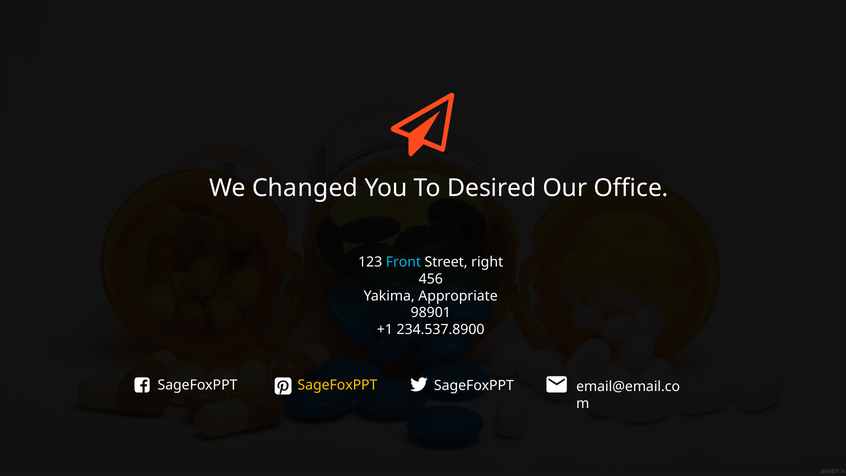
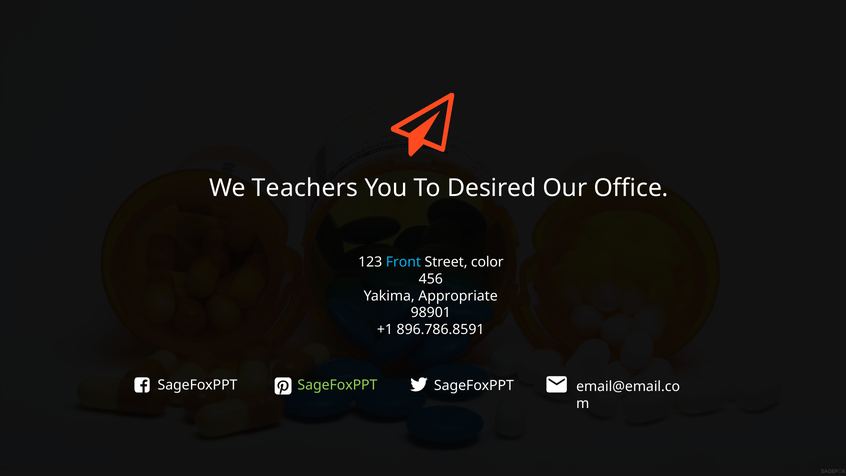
Changed: Changed -> Teachers (305, 188)
right: right -> color (487, 262)
234.537.8900: 234.537.8900 -> 896.786.8591 (441, 330)
SageFoxPPT colour: yellow -> light green (337, 385)
